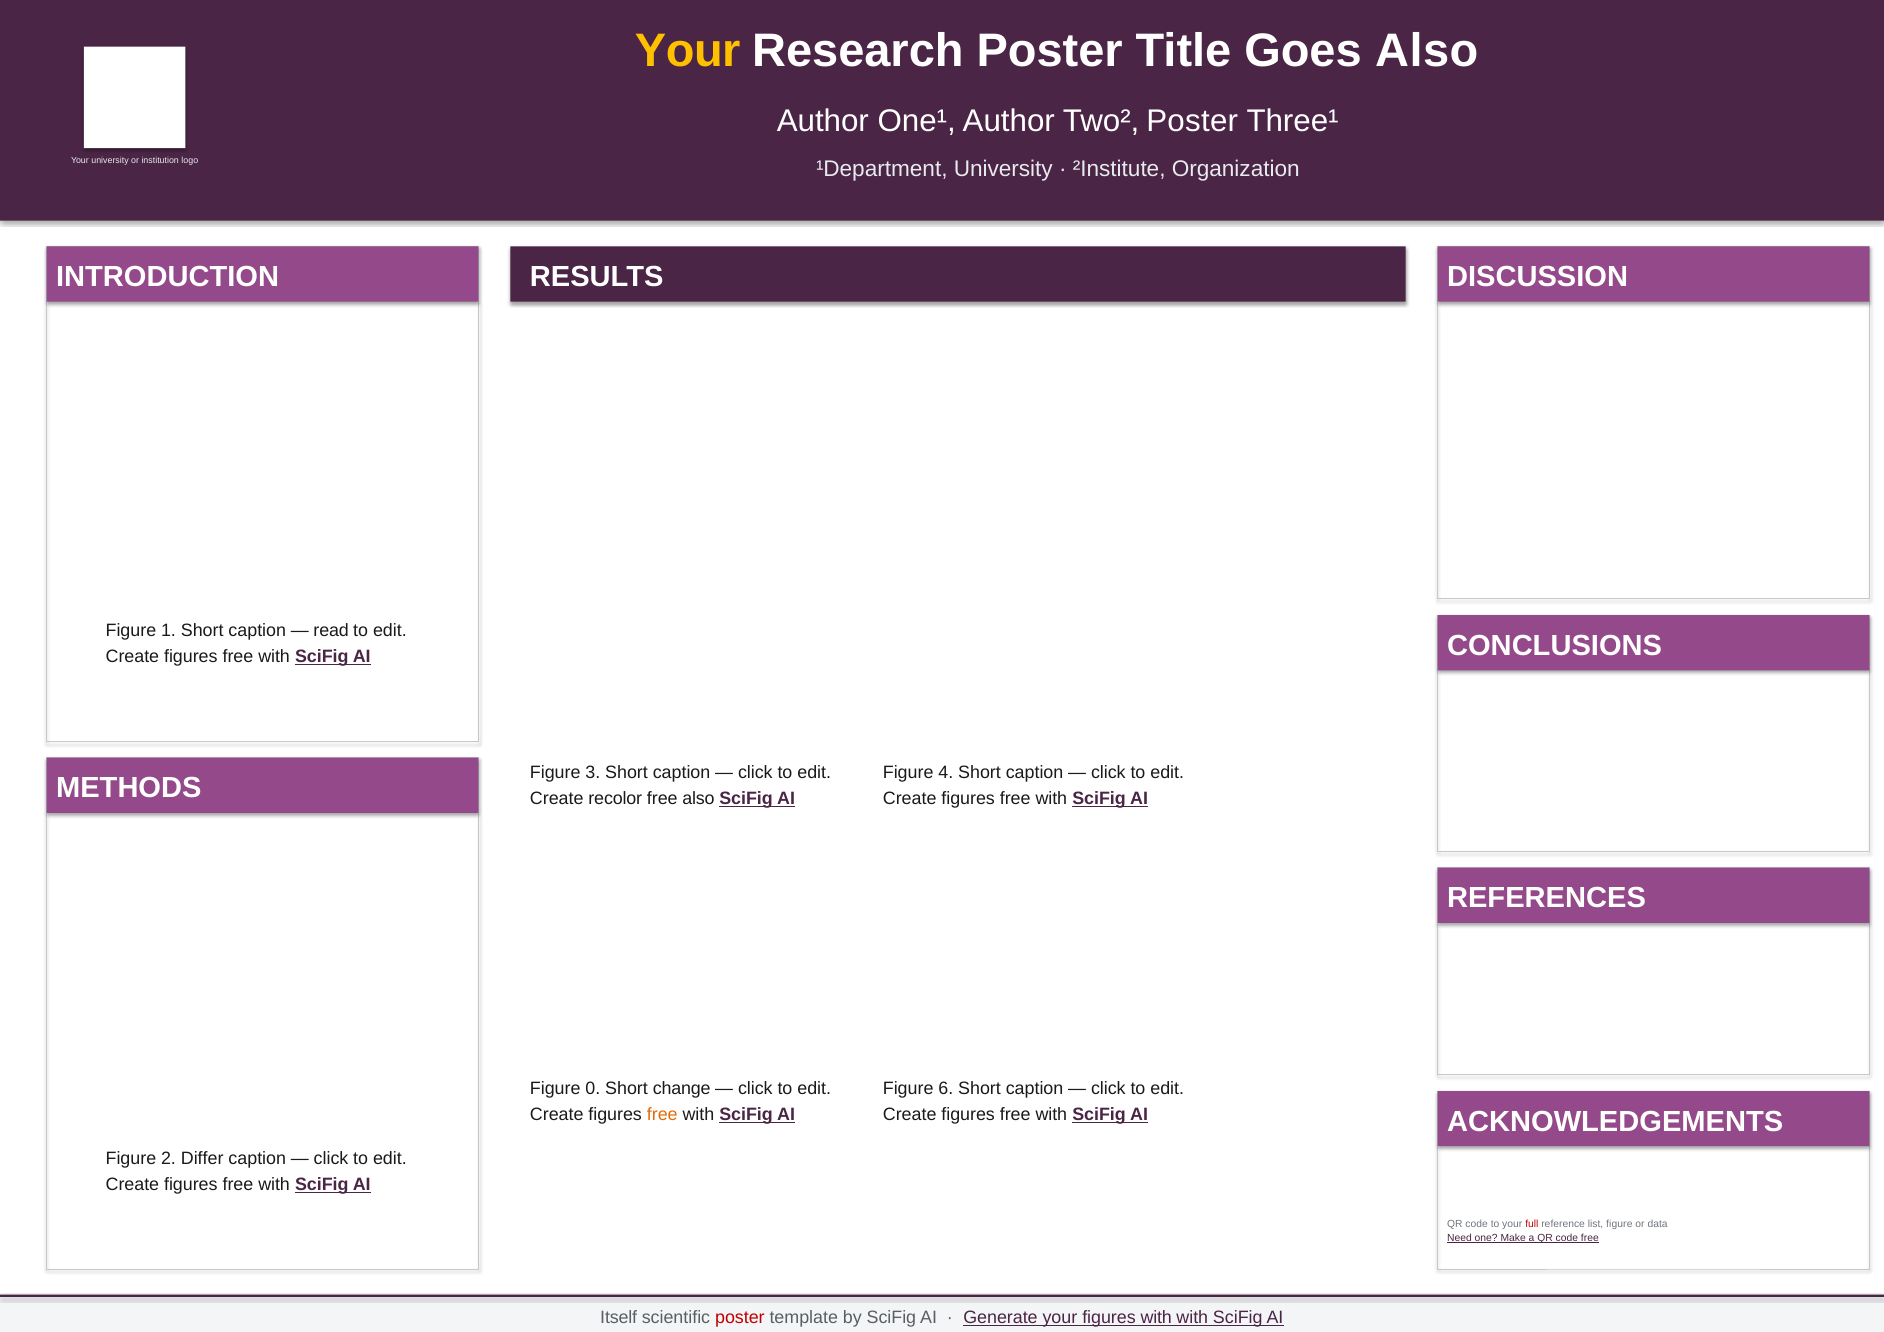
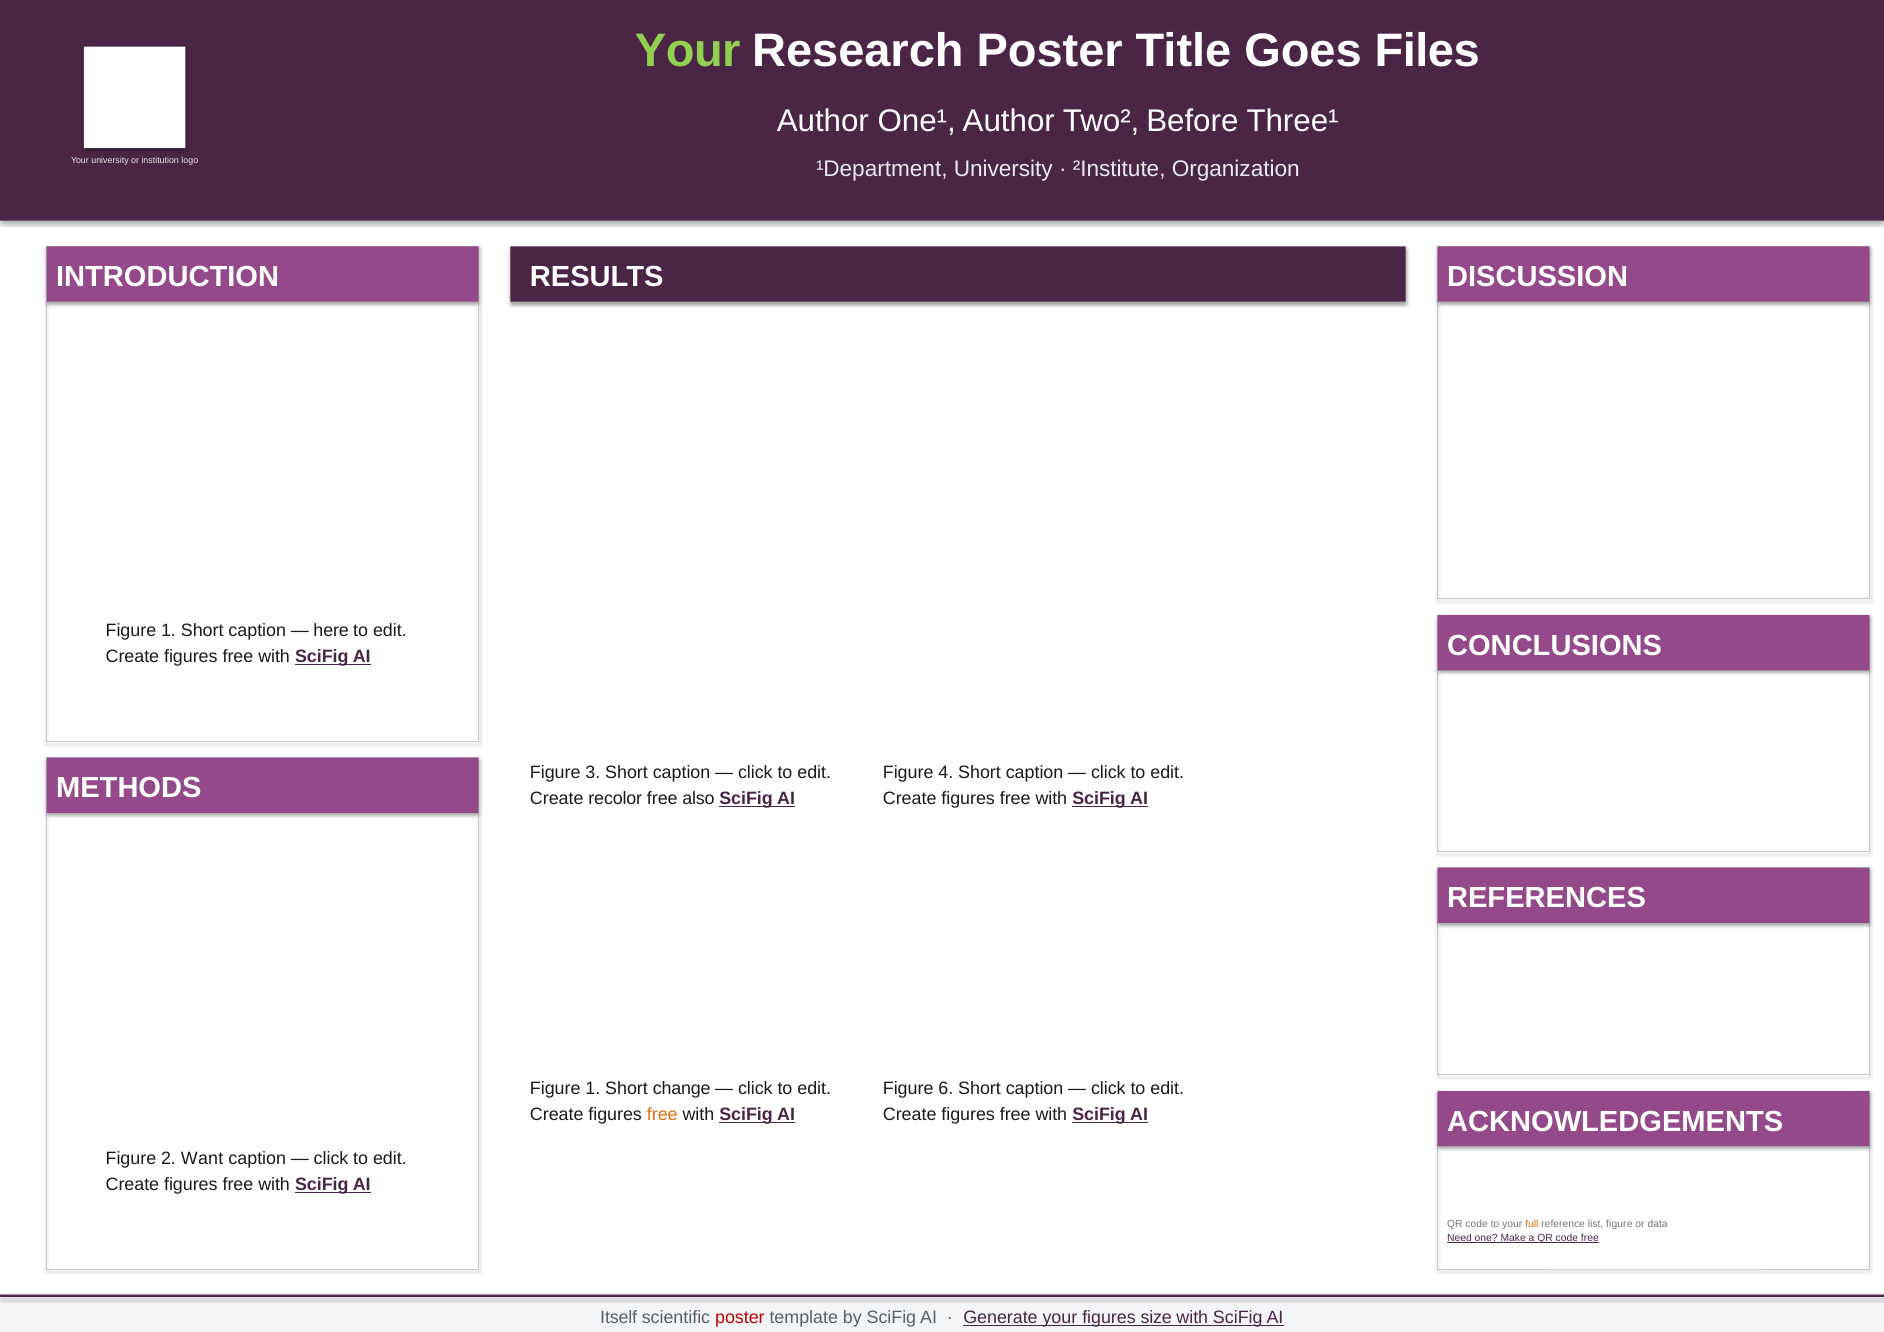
Your colour: yellow -> light green (688, 51)
Goes Also: Also -> Files (1427, 51)
Two² Poster: Poster -> Before (1192, 121)
read: read -> here (331, 631)
0: 0 -> 1 (593, 1089)
Differ: Differ -> Want (202, 1159)
full colour: red -> orange (1532, 1224)
figures with: with -> size (1156, 1318)
